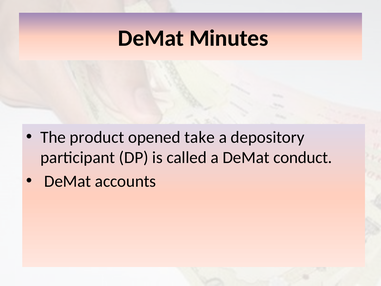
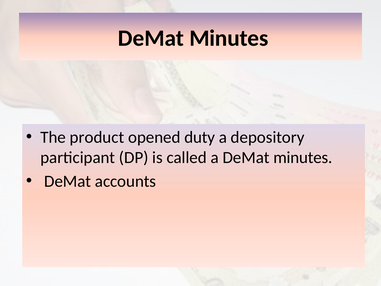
take: take -> duty (200, 137)
a DeMat conduct: conduct -> minutes (303, 157)
